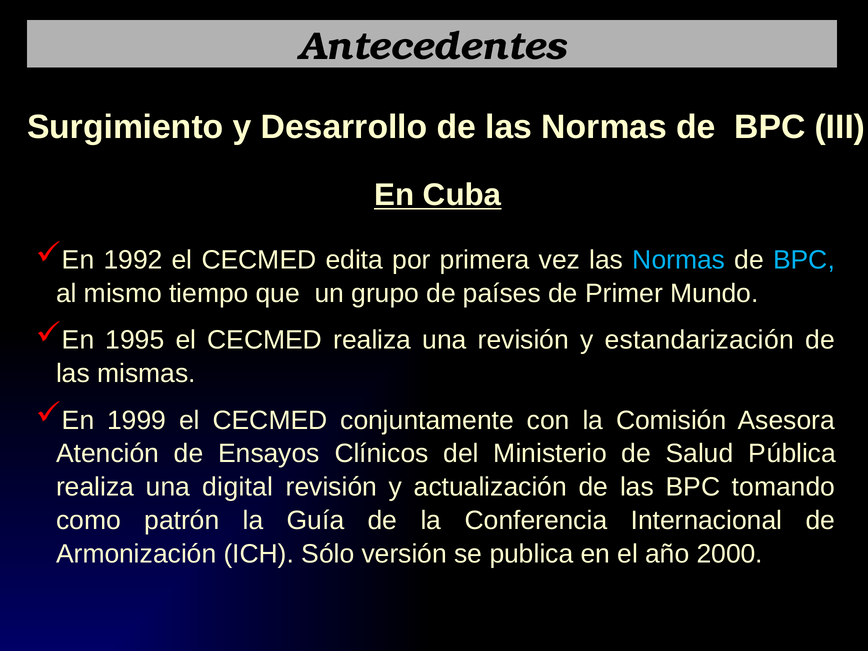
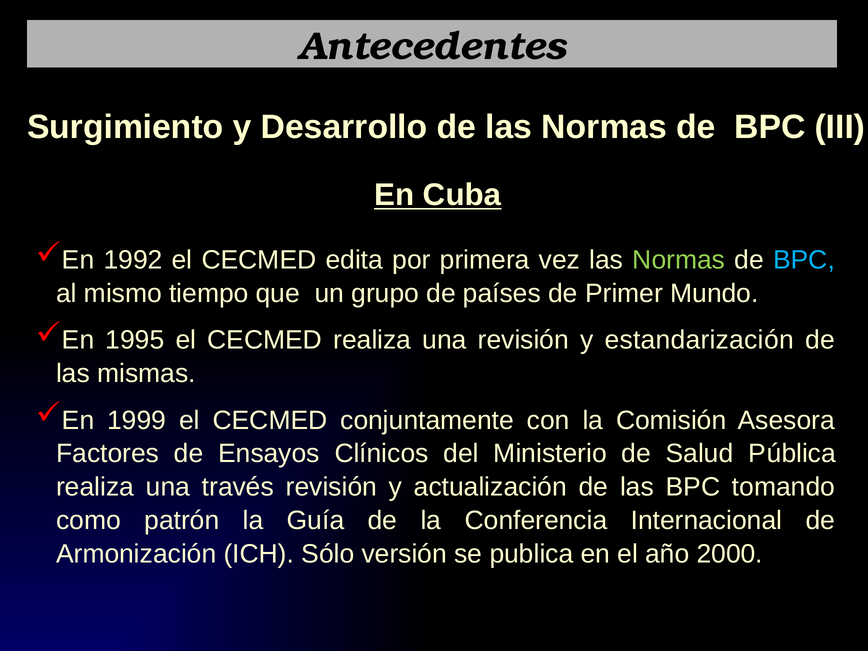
Normas colour: light blue -> light green (679, 260)
Atención: Atención -> Factores (108, 454)
digital: digital -> través (238, 487)
